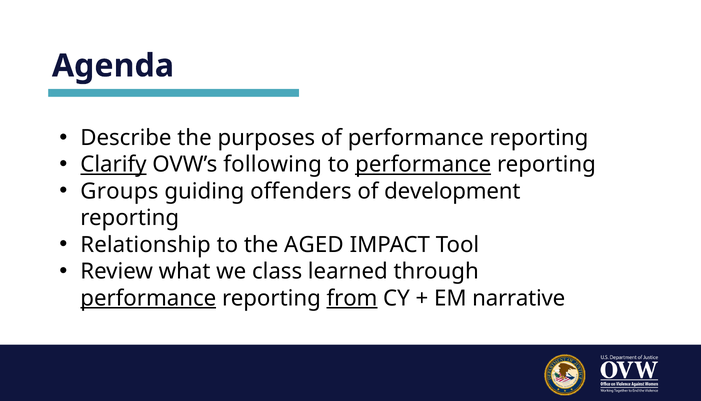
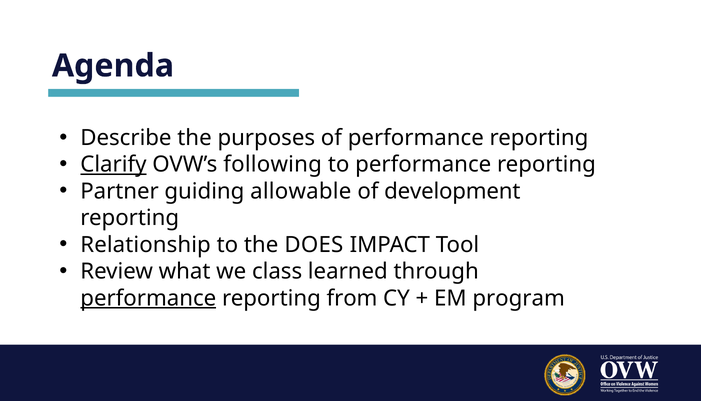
performance underline: present -> none (423, 164)
Groups: Groups -> Partner (120, 191)
offenders: offenders -> allowable (301, 191)
AGED: AGED -> DOES (314, 245)
from underline: present -> none (352, 298)
narrative: narrative -> program (519, 298)
